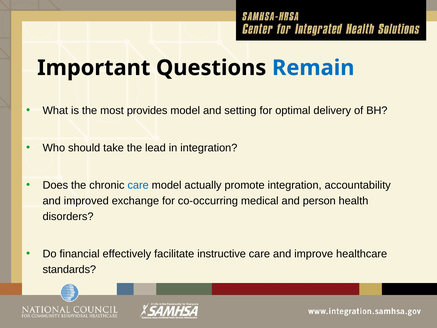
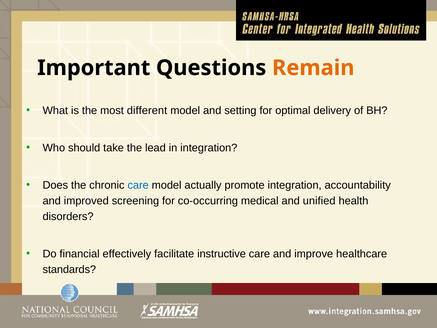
Remain colour: blue -> orange (313, 68)
provides: provides -> different (147, 110)
exchange: exchange -> screening (135, 201)
person: person -> unified (319, 201)
